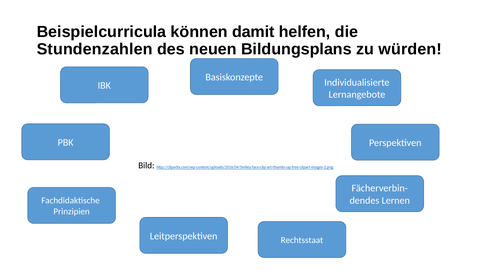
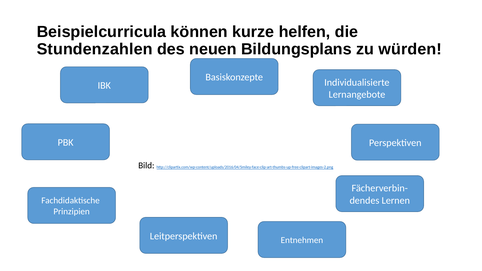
damit: damit -> kurze (253, 32)
Rechtsstaat: Rechtsstaat -> Entnehmen (302, 240)
